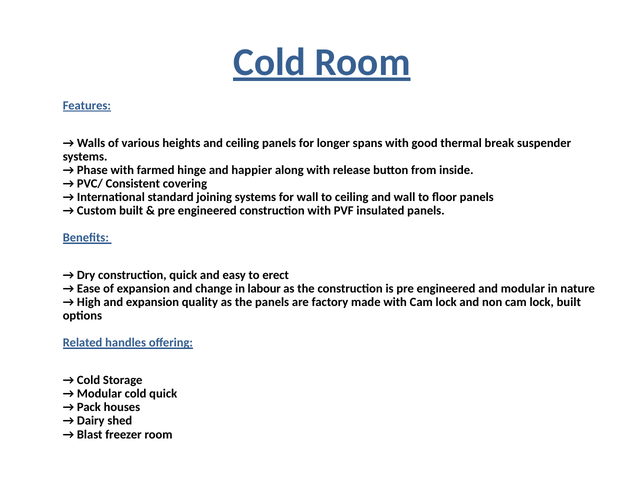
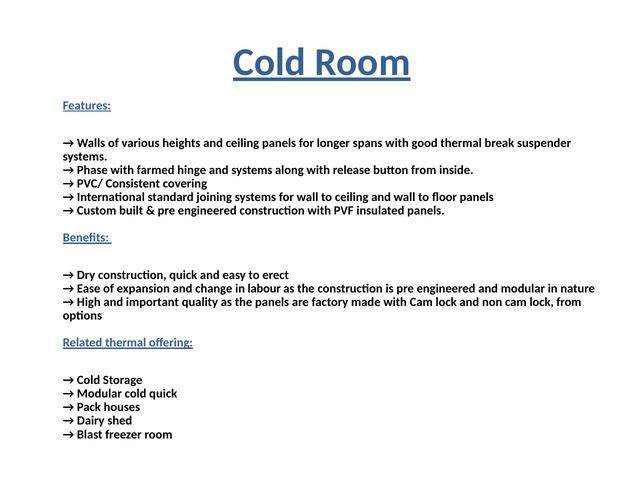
and happier: happier -> systems (252, 170)
and expansion: expansion -> important (152, 302)
lock built: built -> from (569, 302)
Related handles: handles -> thermal (126, 343)
